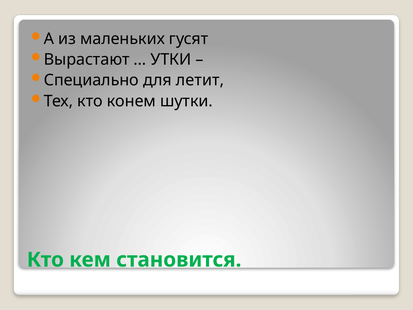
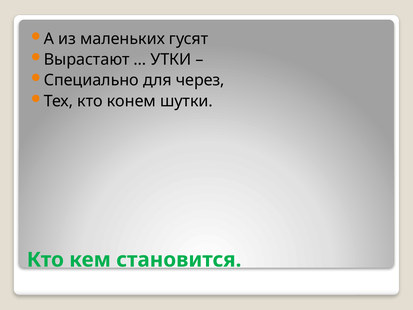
летит: летит -> через (200, 80)
